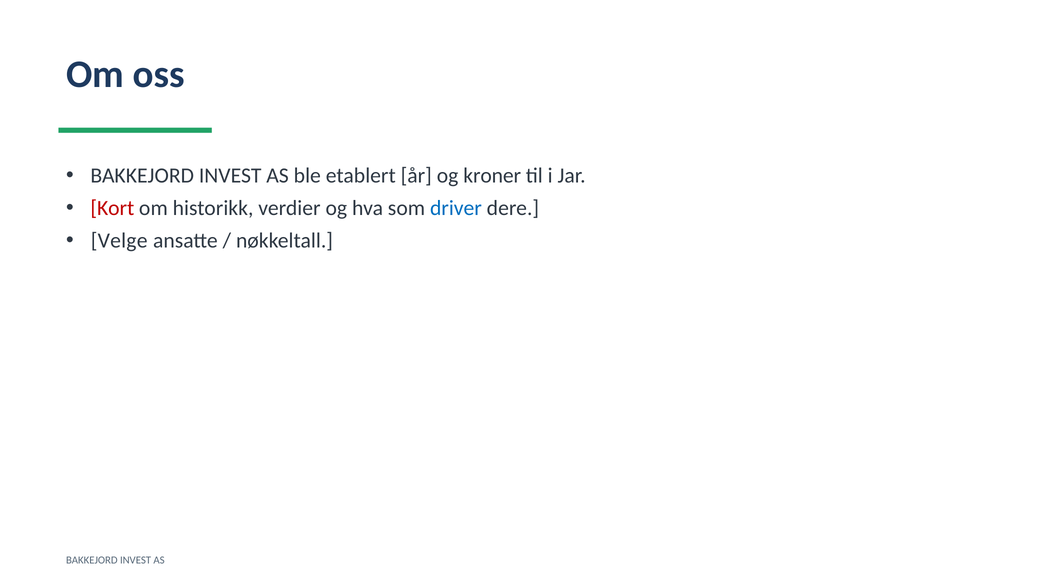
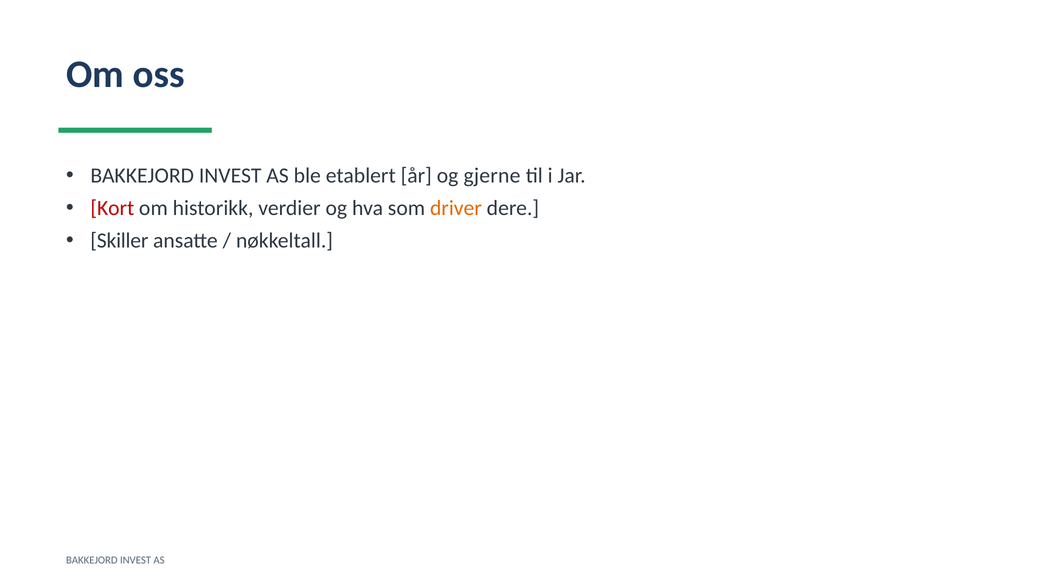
kroner: kroner -> gjerne (492, 176)
driver colour: blue -> orange (456, 208)
Velge: Velge -> Skiller (119, 241)
